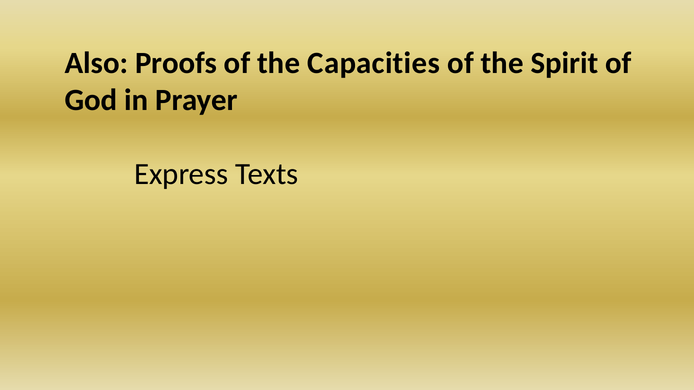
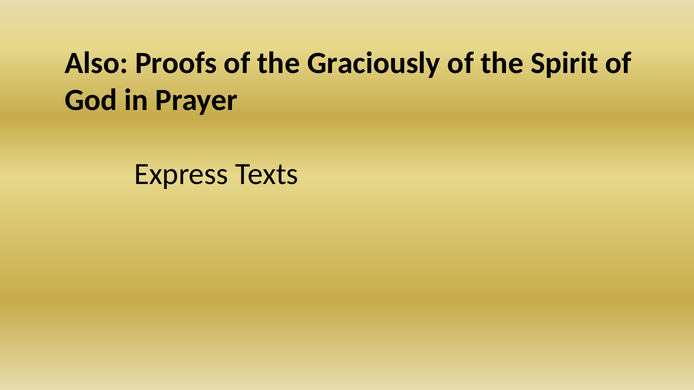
Capacities: Capacities -> Graciously (374, 63)
